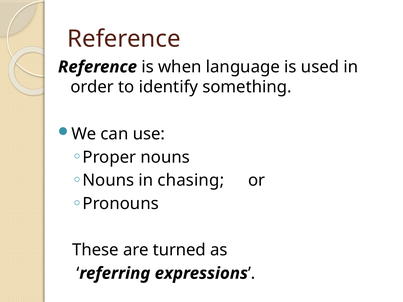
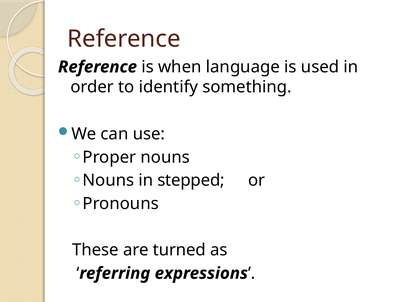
chasing: chasing -> stepped (191, 181)
